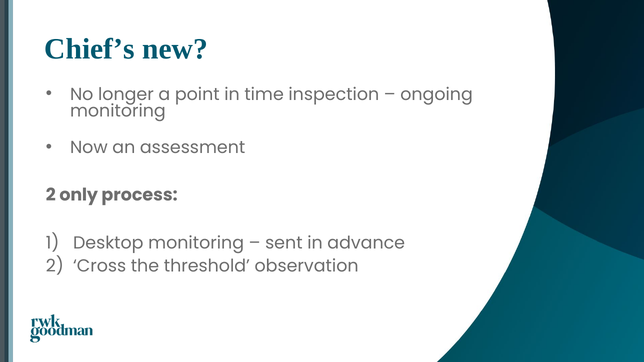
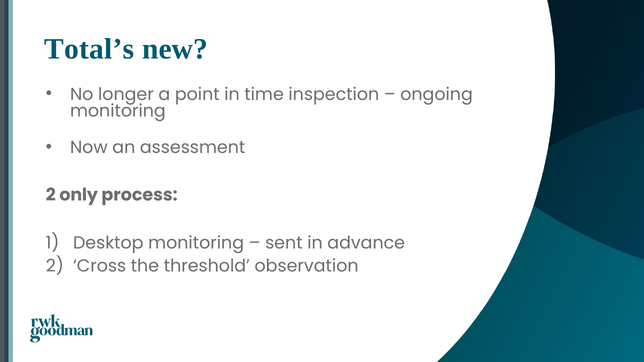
Chief’s: Chief’s -> Total’s (89, 49)
